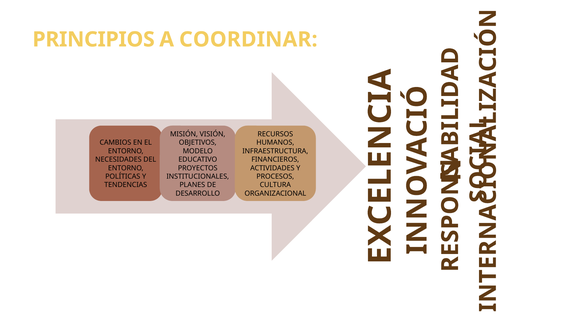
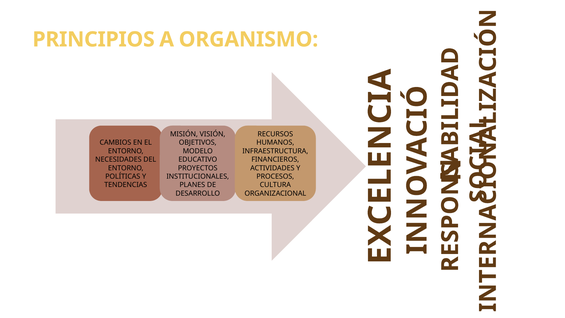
COORDINAR: COORDINAR -> ORGANISMO (248, 39)
